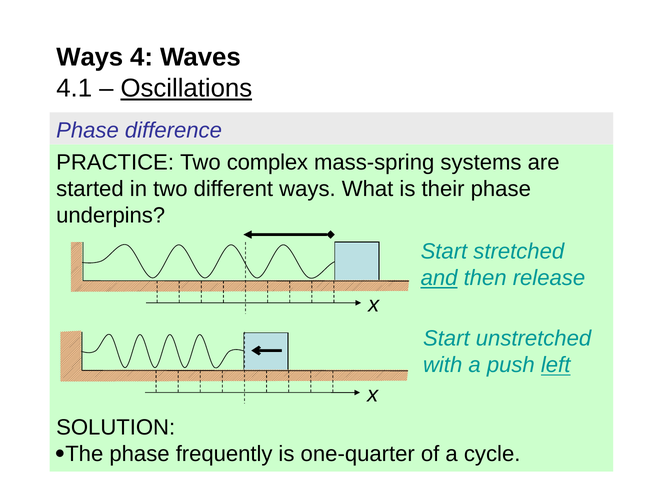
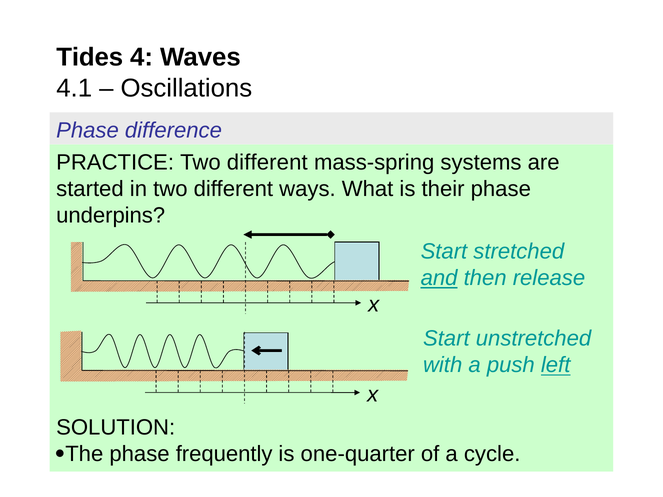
Ways: Ways -> Tides (90, 58)
Oscillations underline: present -> none (186, 88)
PRACTICE Two complex: complex -> different (267, 163)
